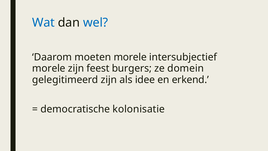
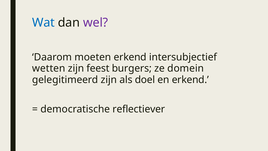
wel colour: blue -> purple (96, 23)
moeten morele: morele -> erkend (130, 57)
morele: morele -> wetten (49, 68)
idee: idee -> doel (145, 80)
kolonisatie: kolonisatie -> reflectiever (139, 109)
